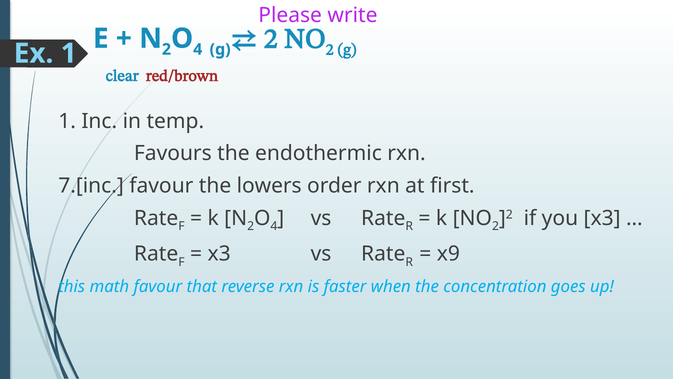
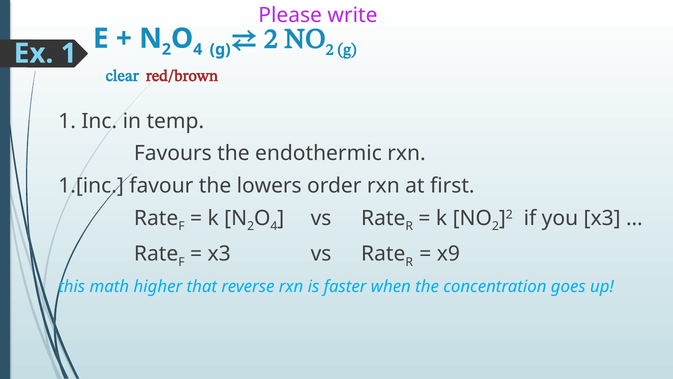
7.[inc: 7.[inc -> 1.[inc (91, 186)
math favour: favour -> higher (158, 287)
